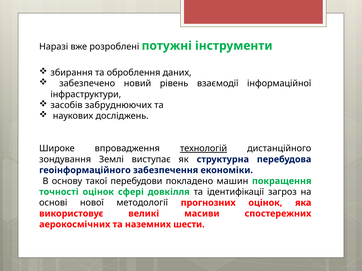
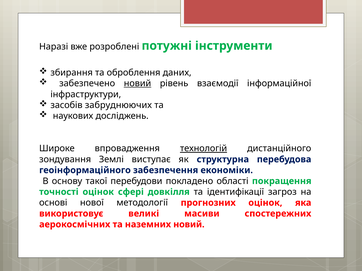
новий underline: none -> present (137, 84)
машин: машин -> області (233, 181)
наземних шести: шести -> новий (189, 225)
